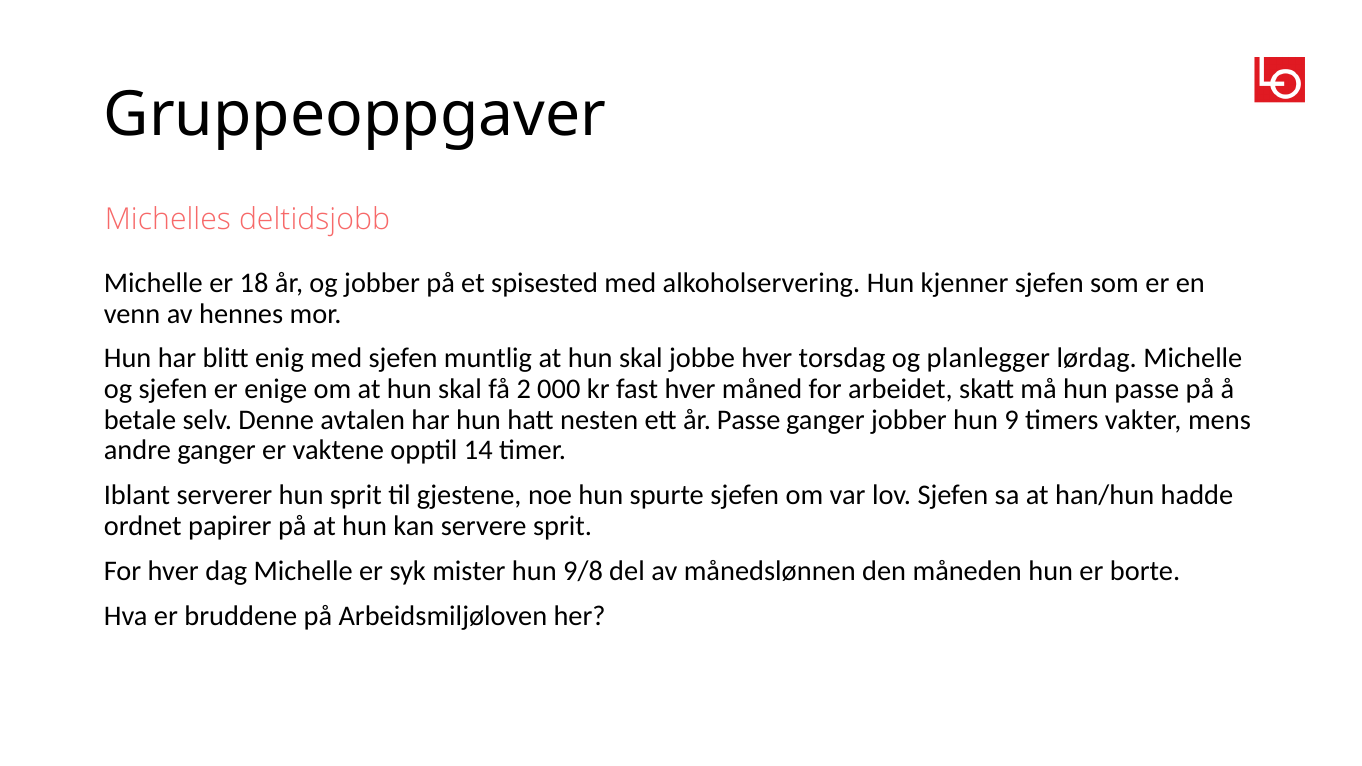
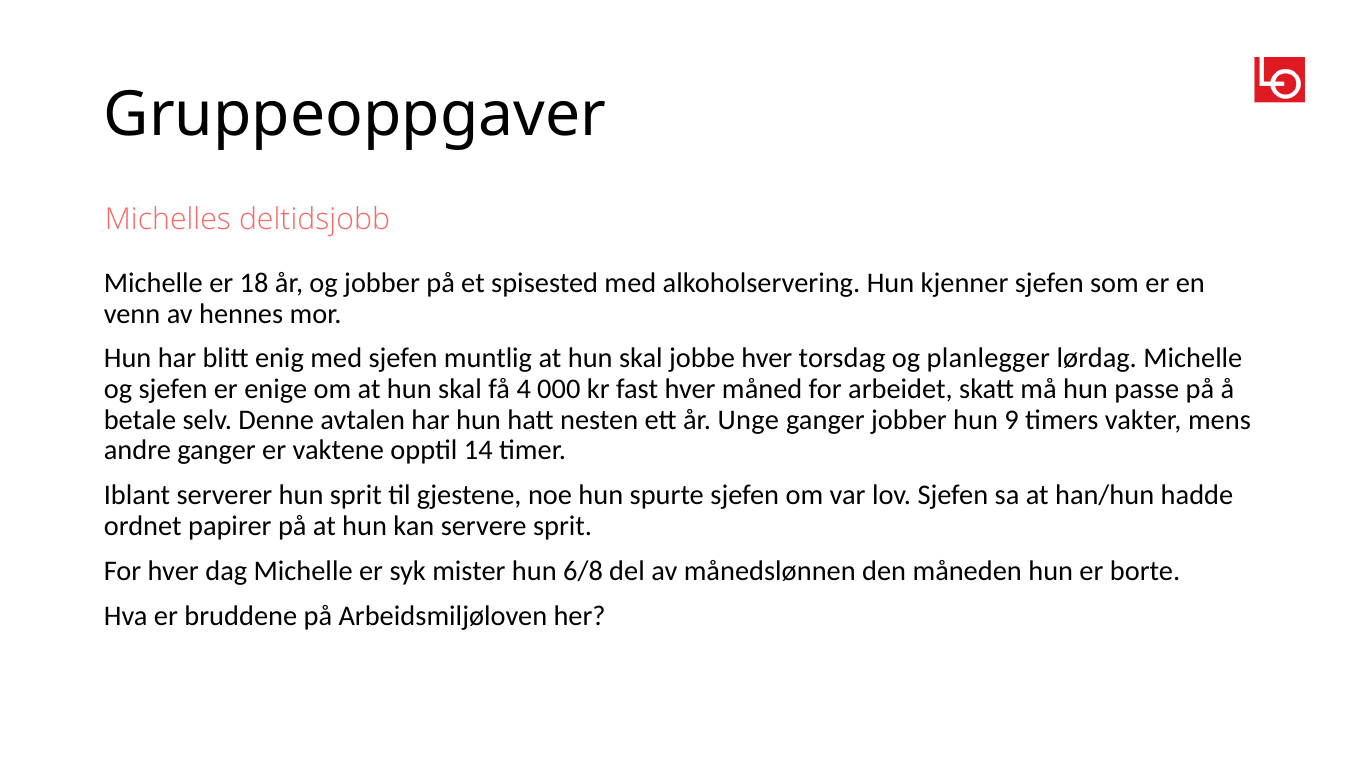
2: 2 -> 4 (524, 389)
år Passe: Passe -> Unge (748, 420)
9/8: 9/8 -> 6/8 (583, 571)
